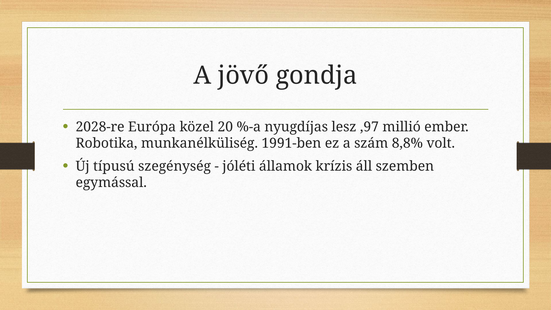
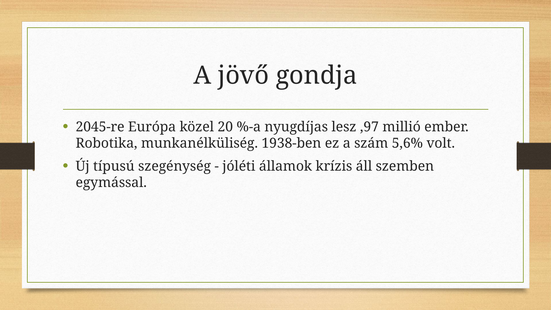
2028-re: 2028-re -> 2045-re (100, 127)
1991-ben: 1991-ben -> 1938-ben (291, 143)
8,8%: 8,8% -> 5,6% (407, 143)
